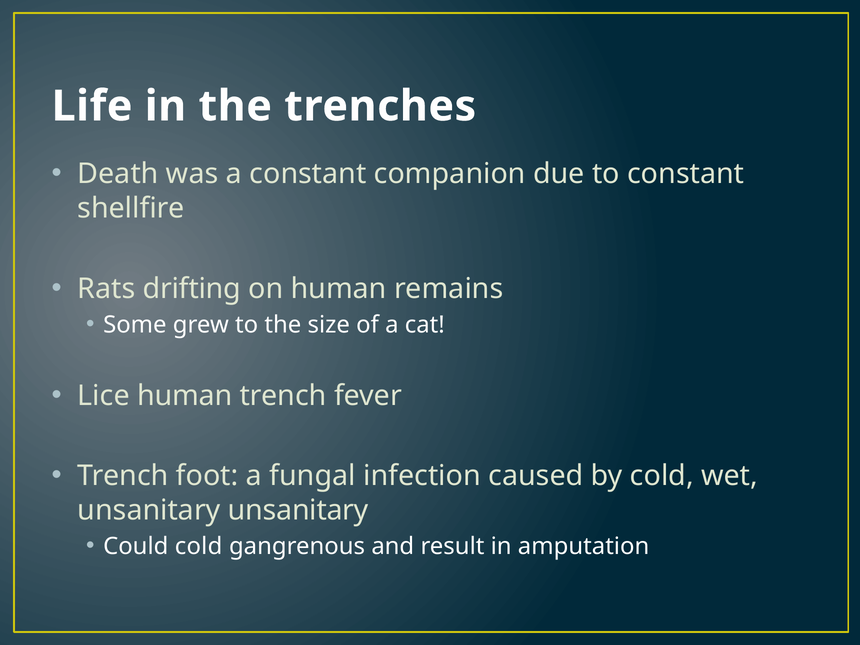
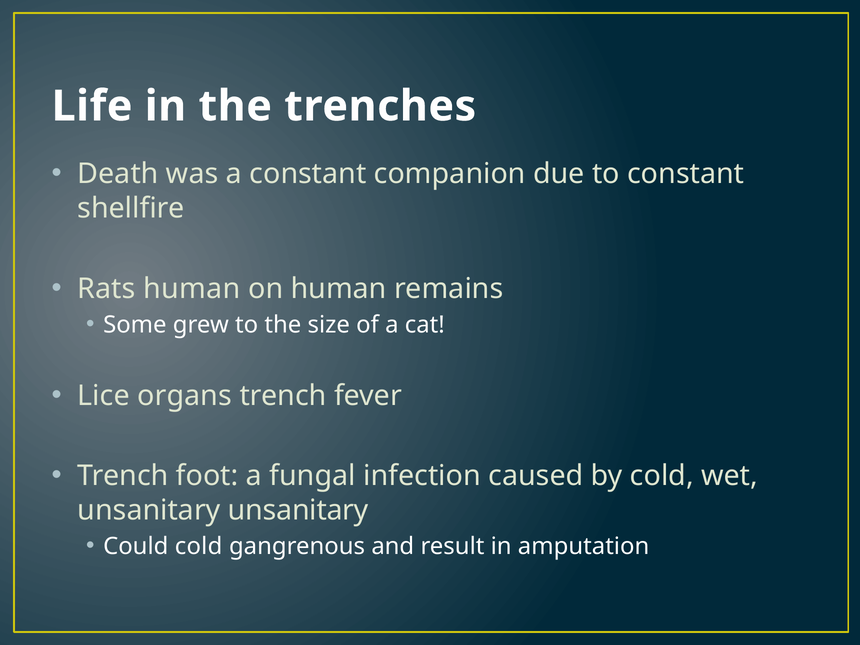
Rats drifting: drifting -> human (192, 289)
Lice human: human -> organs (185, 396)
